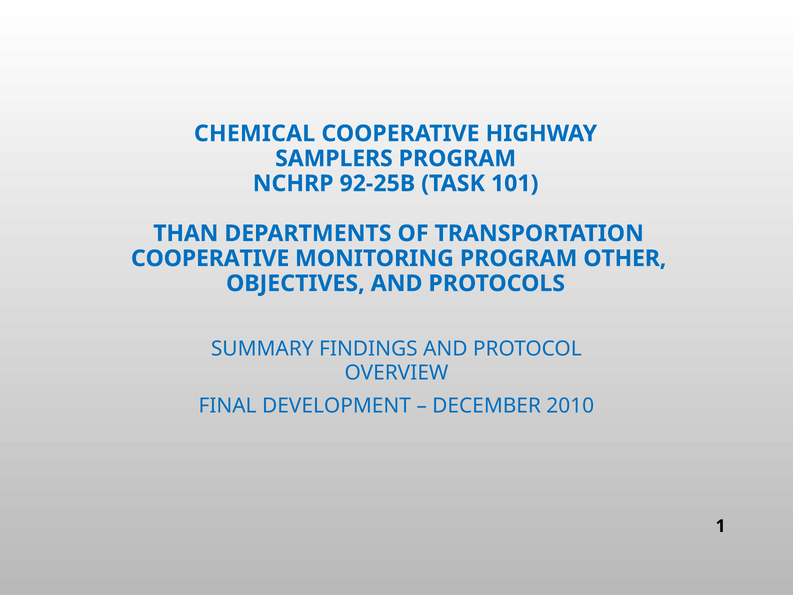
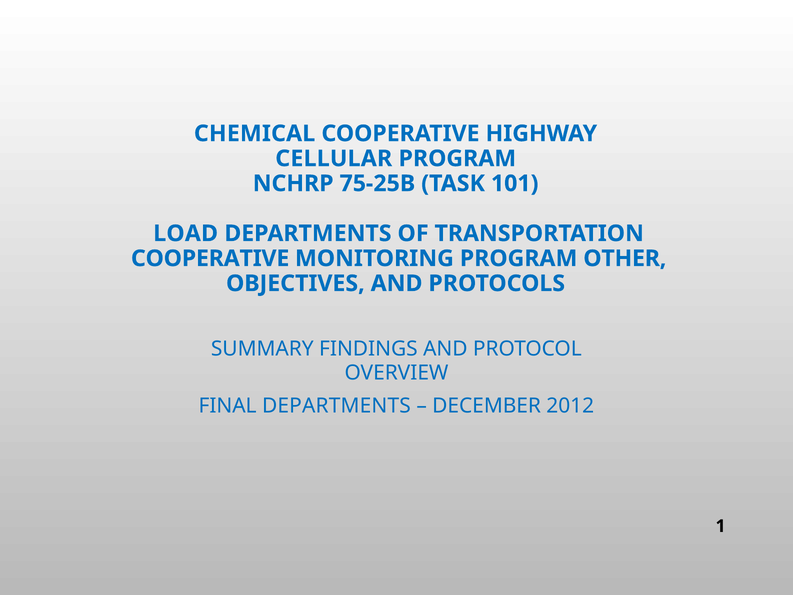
SAMPLERS: SAMPLERS -> CELLULAR (334, 158)
92-25B: 92-25B -> 75-25B (377, 183)
THAN: THAN -> LOAD (186, 233)
FINAL DEVELOPMENT: DEVELOPMENT -> DEPARTMENTS (336, 406)
2010: 2010 -> 2012 (570, 406)
